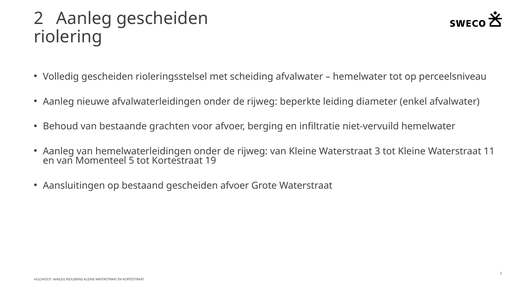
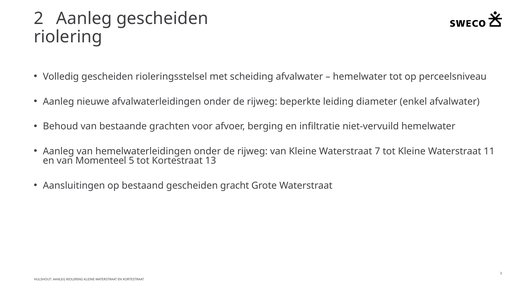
Waterstraat 3: 3 -> 7 (377, 151)
19: 19 -> 13 (211, 160)
gescheiden afvoer: afvoer -> gracht (235, 185)
